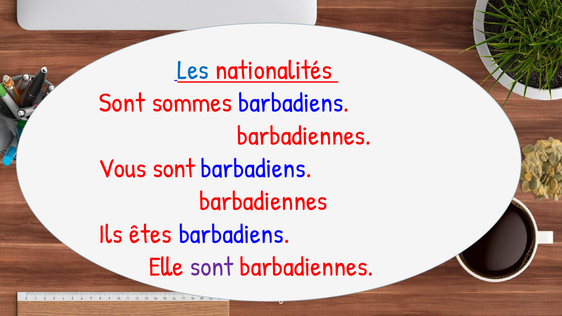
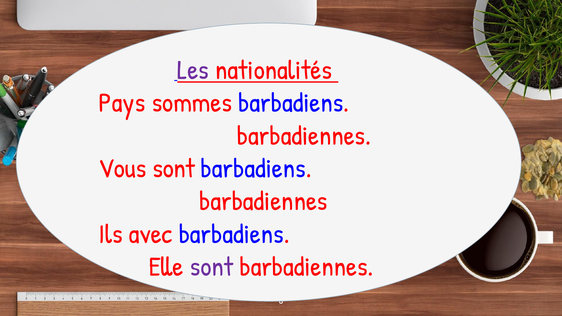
Les colour: blue -> purple (193, 70)
Sont: Sont -> Pays (122, 103)
êtes: êtes -> avec (151, 234)
